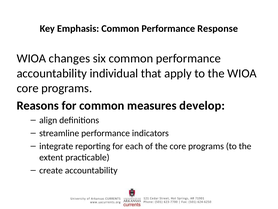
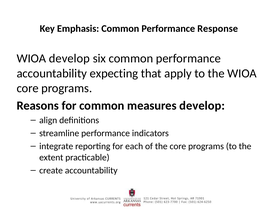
WIOA changes: changes -> develop (69, 58)
individual: individual -> expecting (114, 73)
